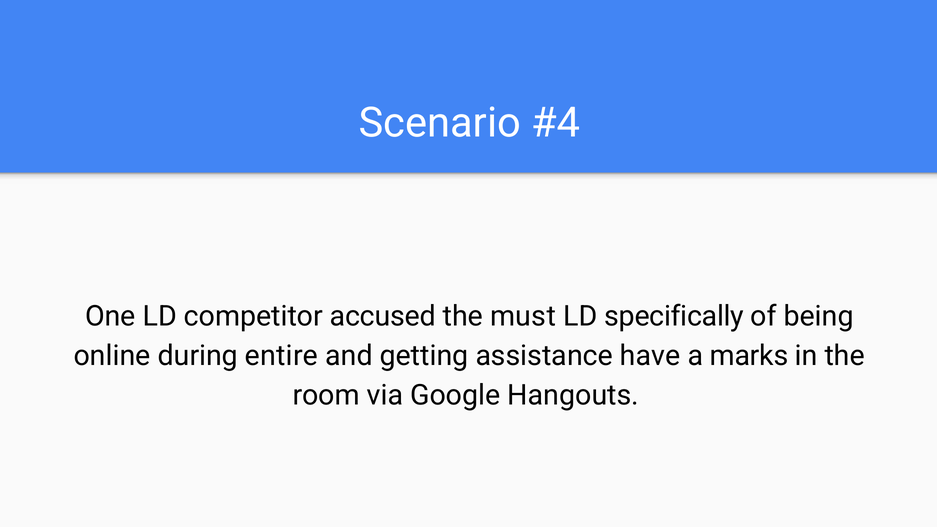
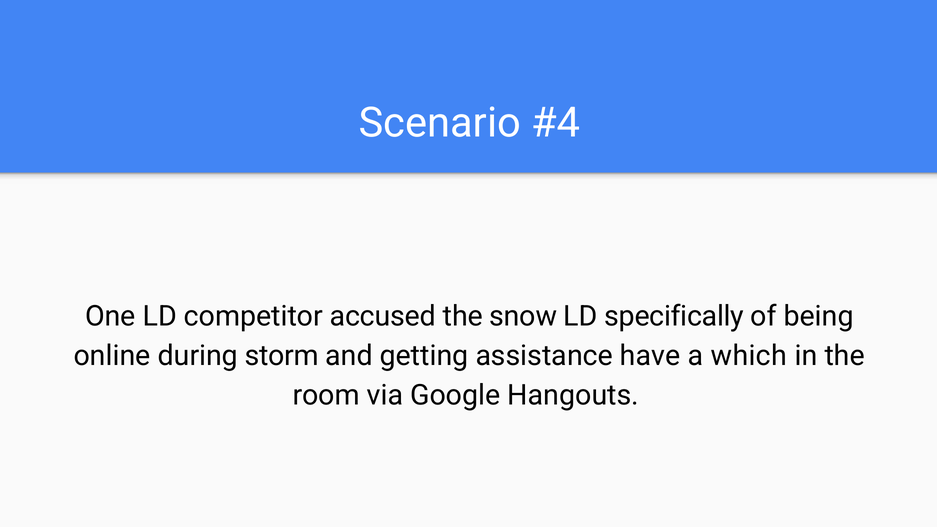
must: must -> snow (523, 316)
entire: entire -> storm (282, 356)
marks: marks -> which (749, 356)
